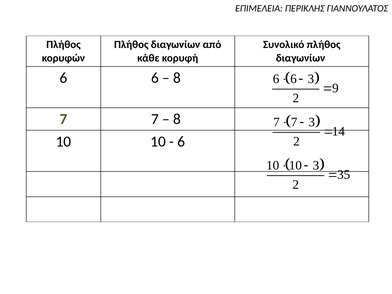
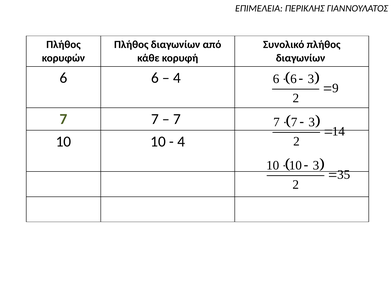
8: 8 -> 4 (177, 78)
8: 8 -> 7 (177, 119)
6: 6 -> 4 (181, 142)
